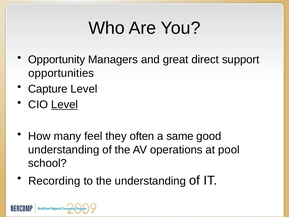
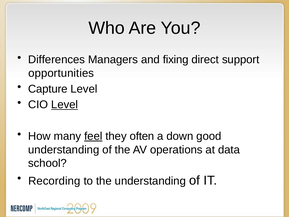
Opportunity: Opportunity -> Differences (57, 60)
great: great -> fixing (176, 60)
feel underline: none -> present (93, 136)
same: same -> down (180, 136)
pool: pool -> data (229, 150)
